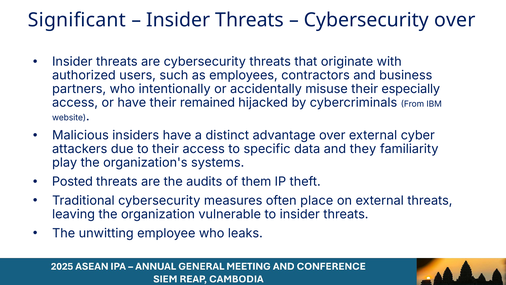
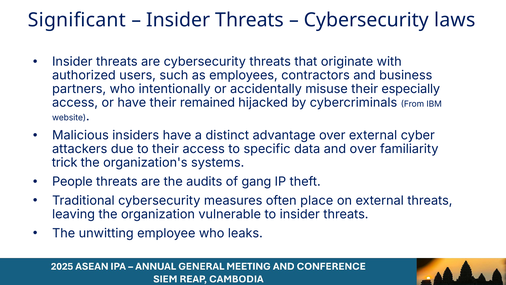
Cybersecurity over: over -> laws (455, 20)
and they: they -> over (363, 149)
play: play -> trick (65, 163)
Posted: Posted -> People (72, 181)
them: them -> gang (256, 181)
